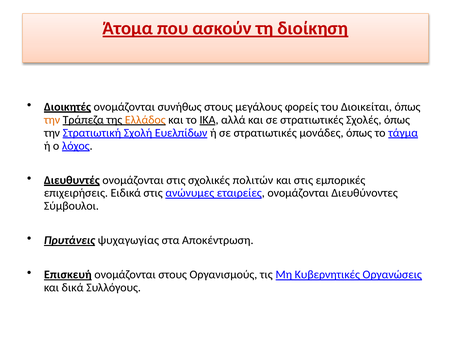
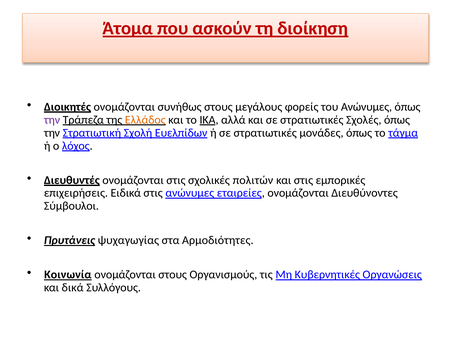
του Διοικείται: Διοικείται -> Ανώνυμες (366, 107)
την colour: orange -> purple (52, 120)
Αποκέντρωση: Αποκέντρωση -> Αρμοδιότητες (218, 241)
Επισκευή: Επισκευή -> Κοινωνία (68, 275)
